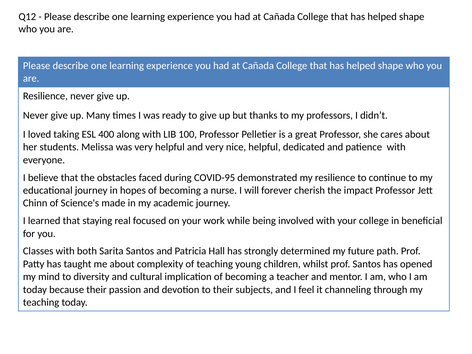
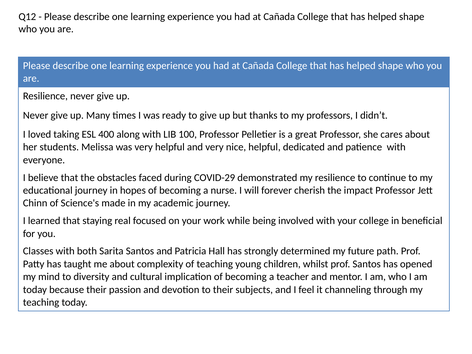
COVID-95: COVID-95 -> COVID-29 (215, 178)
